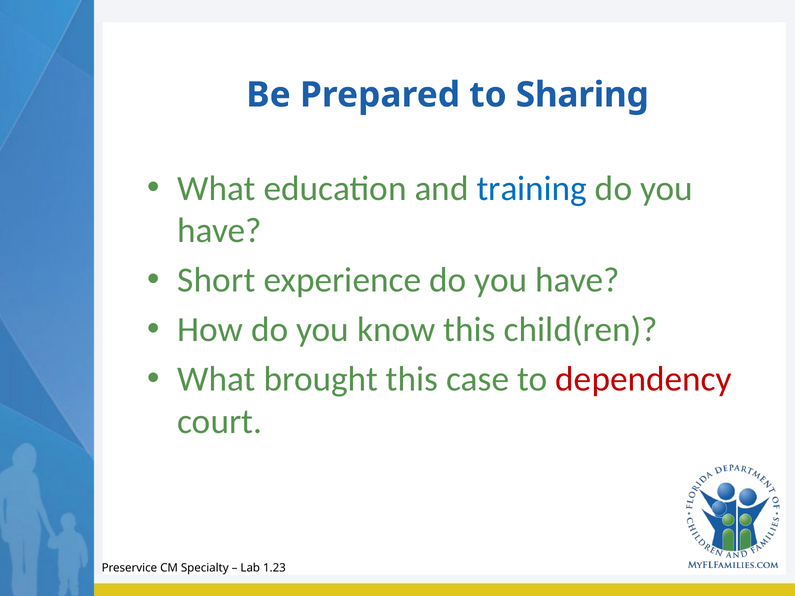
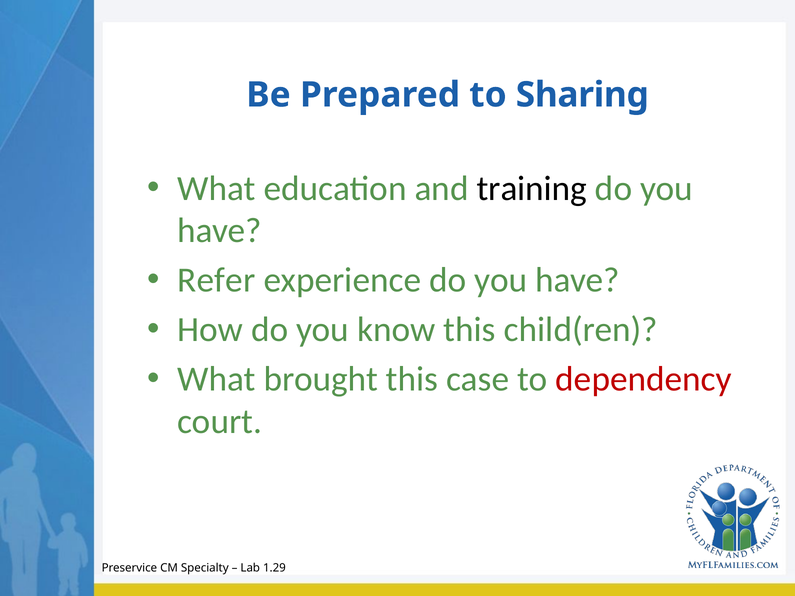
training colour: blue -> black (532, 189)
Short: Short -> Refer (216, 280)
1.23: 1.23 -> 1.29 (274, 568)
